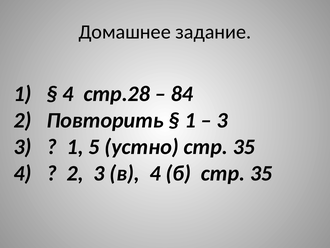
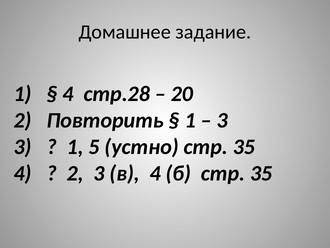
84: 84 -> 20 (182, 94)
